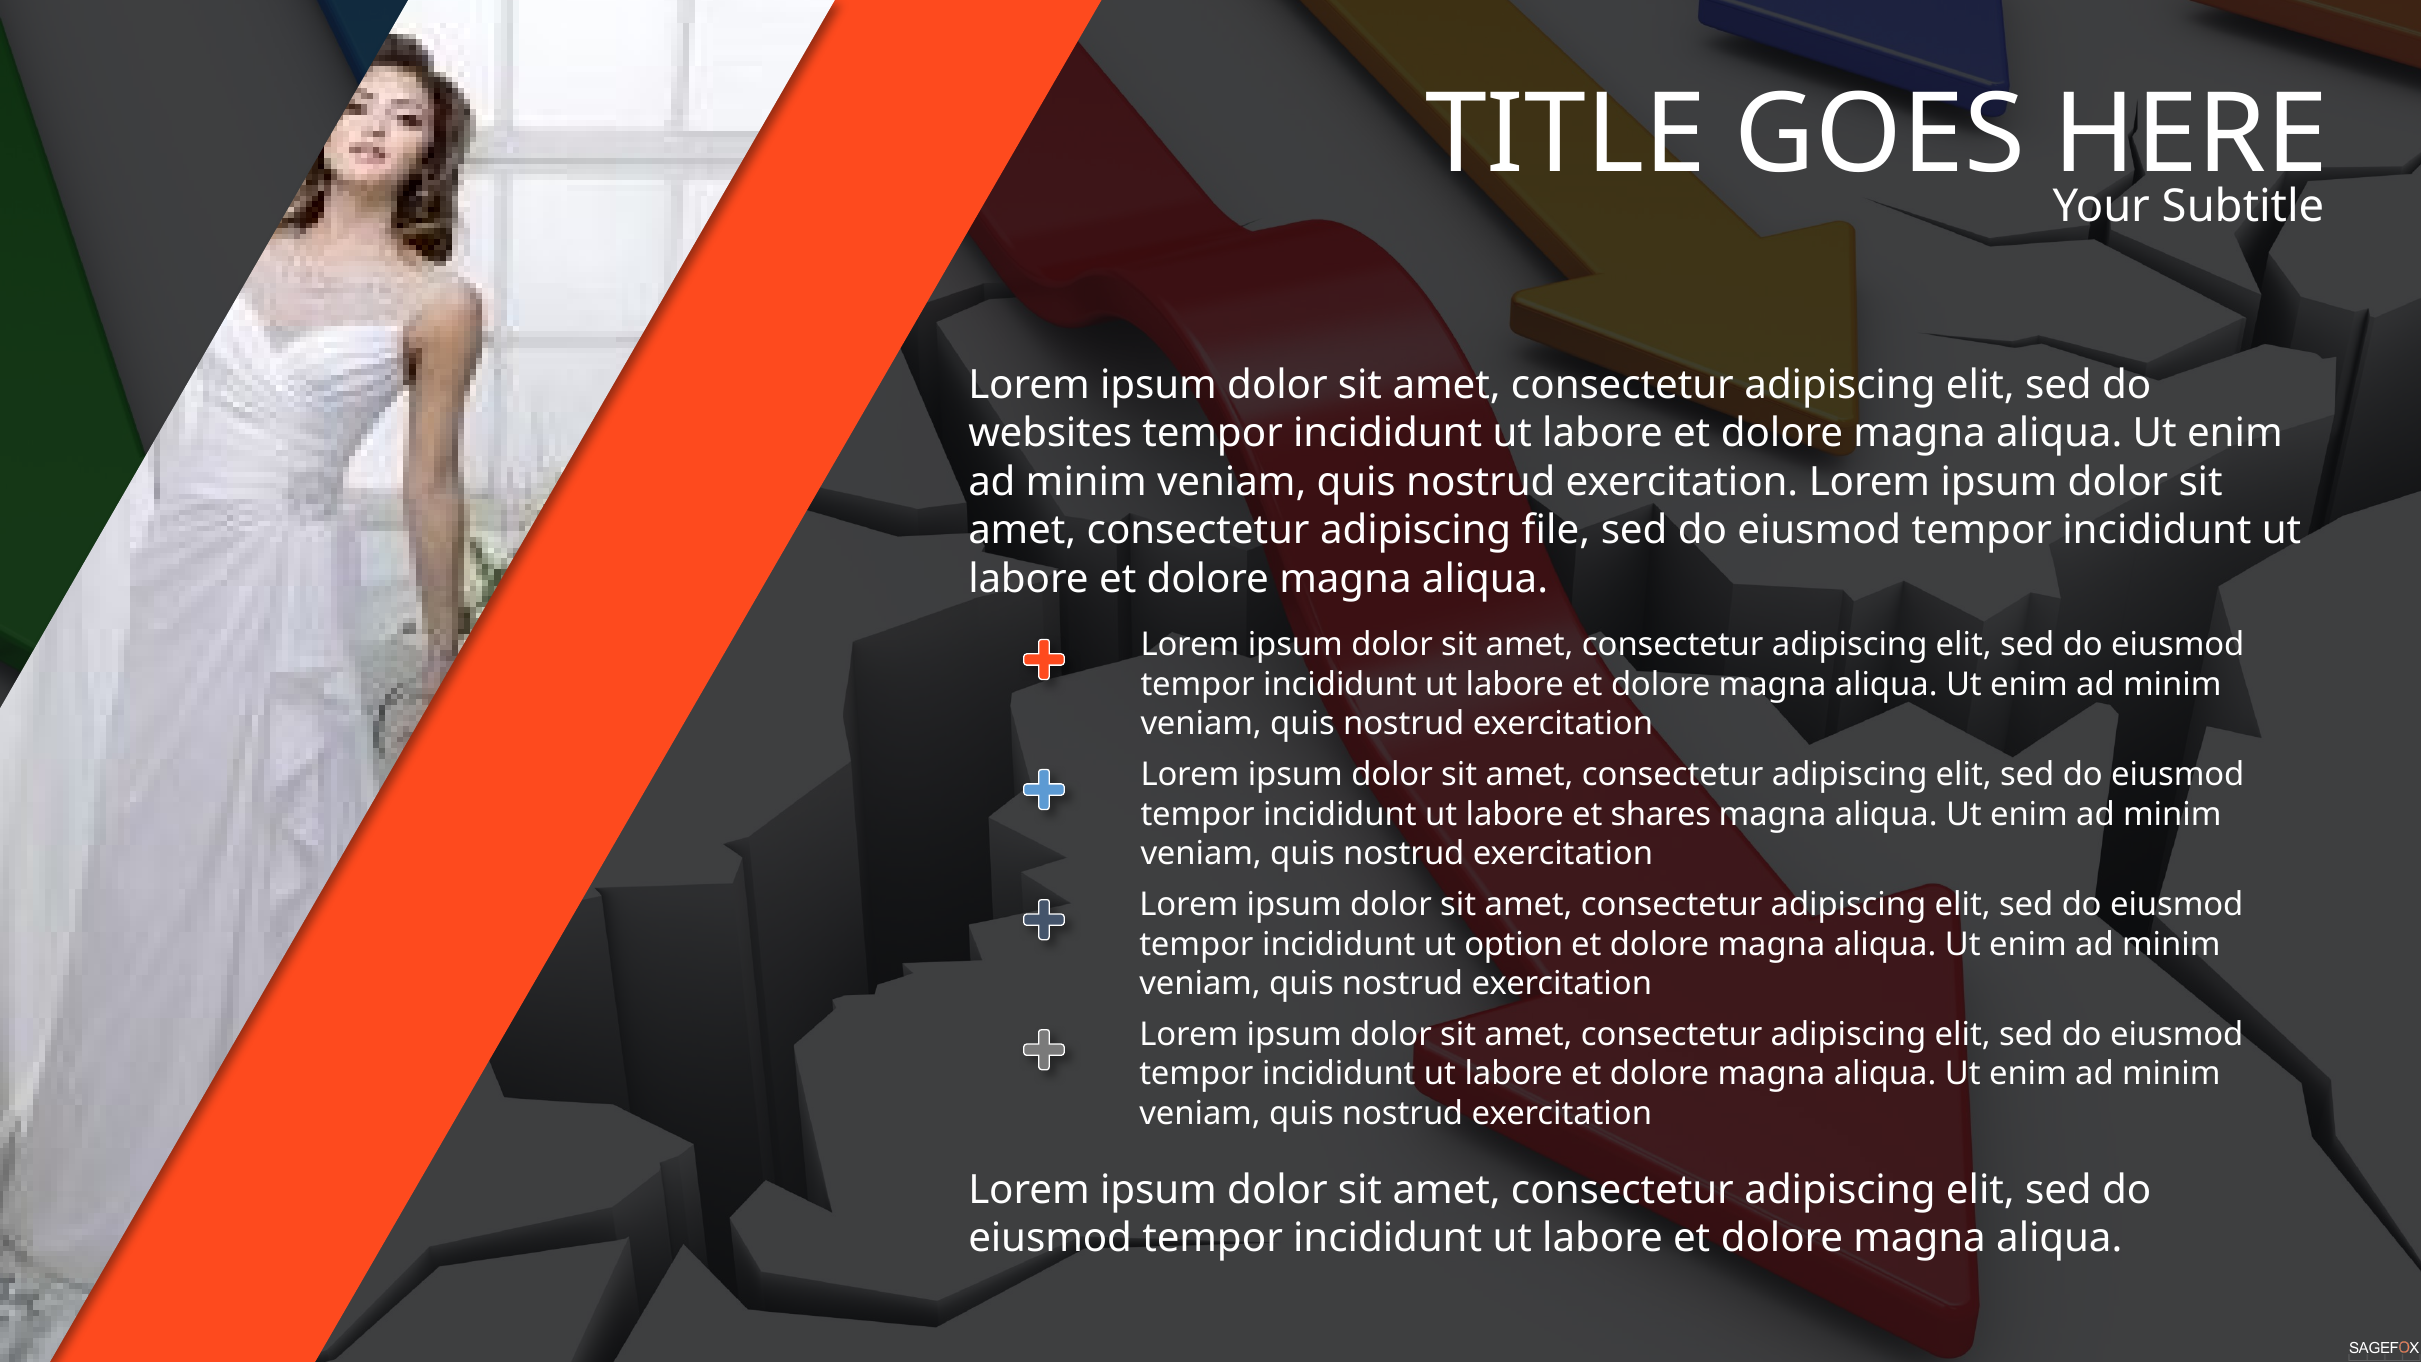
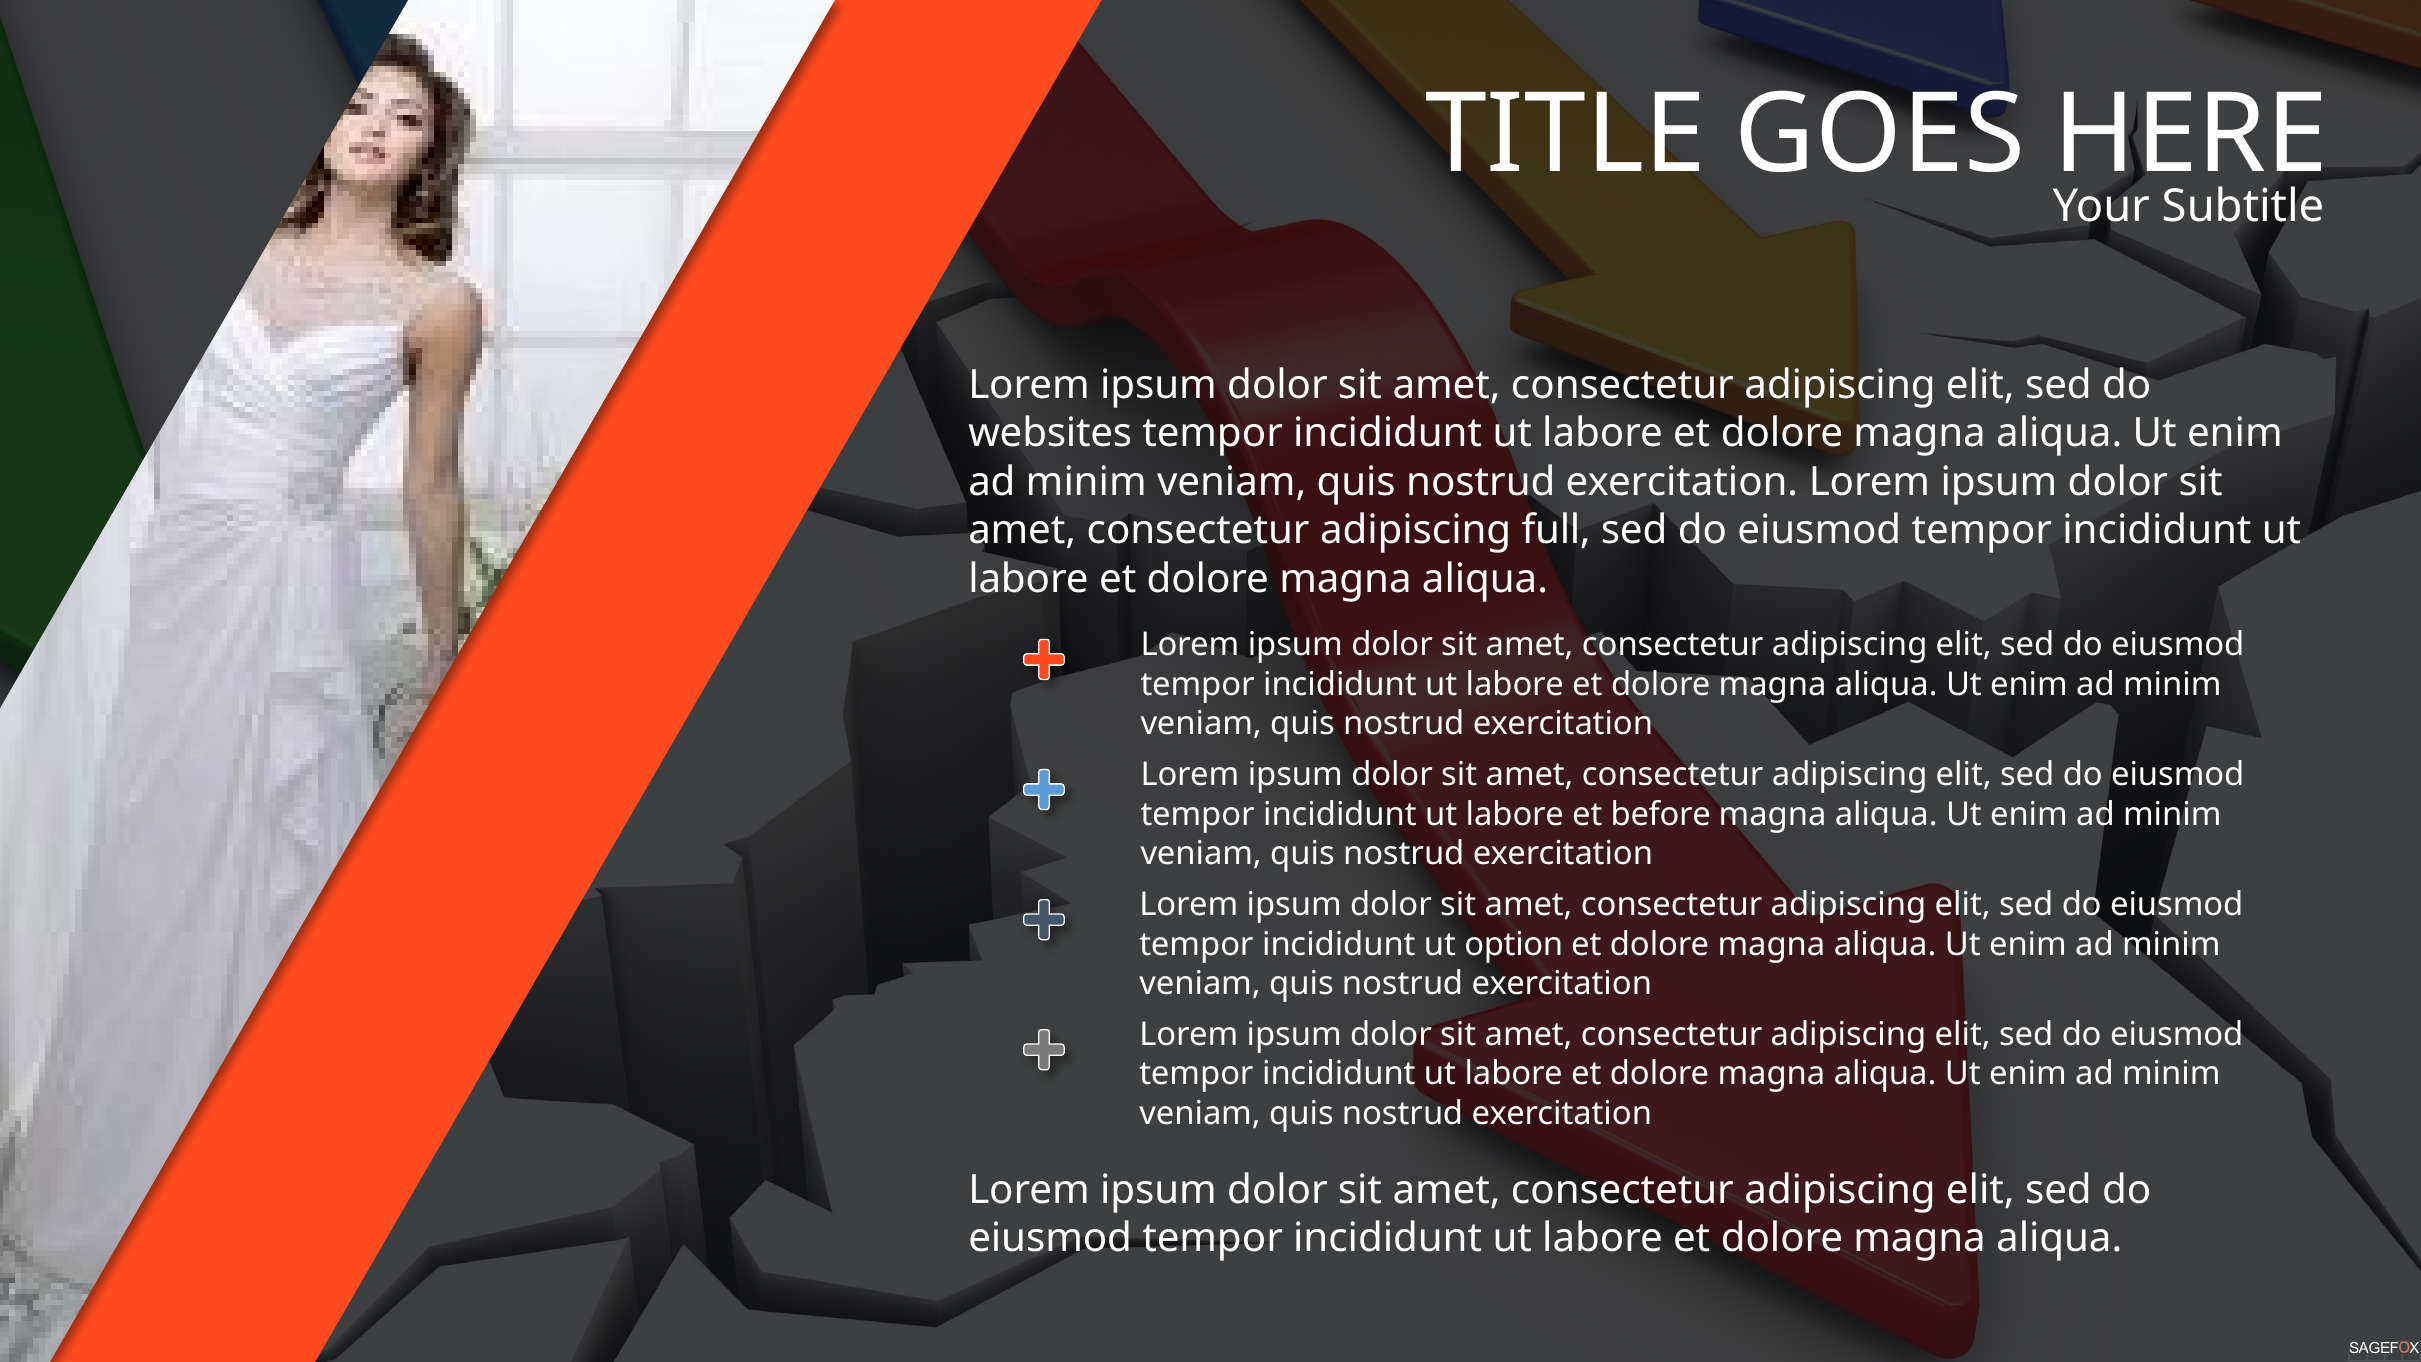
file: file -> full (1556, 530)
shares: shares -> before (1661, 814)
